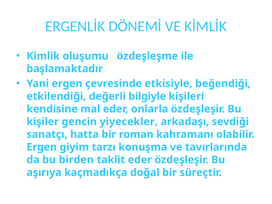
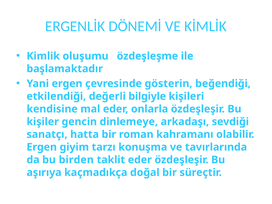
etkisiyle: etkisiyle -> gösterin (168, 84)
yiyecekler: yiyecekler -> dinlemeye (129, 122)
